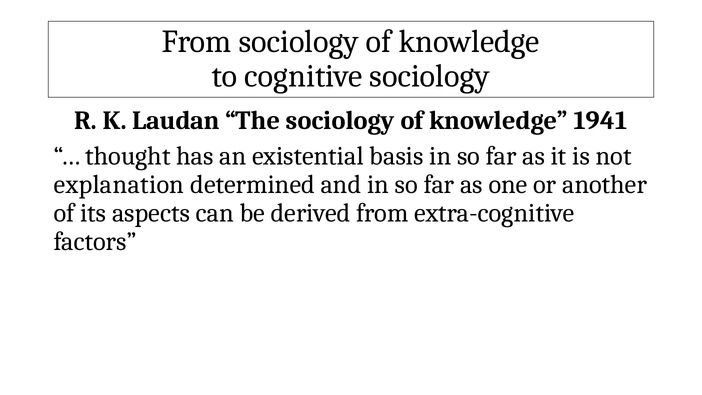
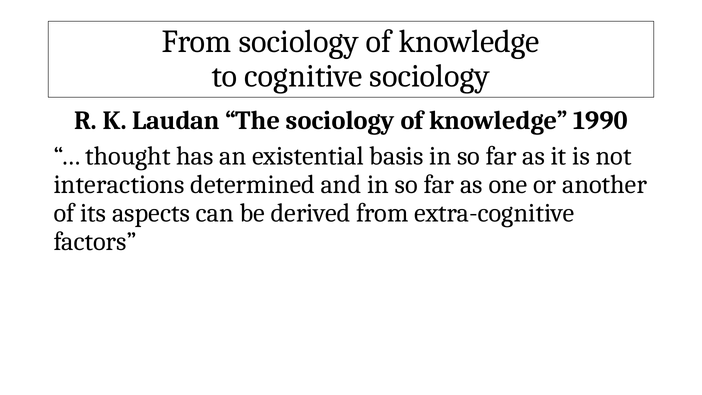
1941: 1941 -> 1990 (601, 120)
explanation: explanation -> interactions (119, 185)
